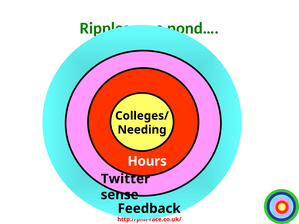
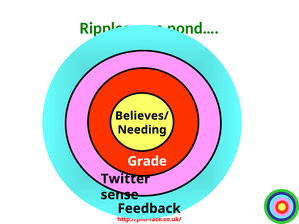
Colleges/: Colleges/ -> Believes/ (142, 116)
Hours: Hours -> Grade (147, 161)
